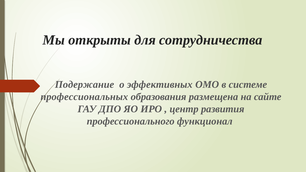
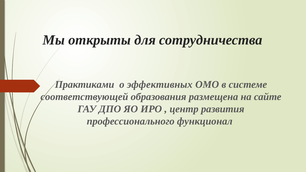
Подержание: Подержание -> Практиками (85, 85)
профессиональных: профессиональных -> соответствующей (84, 97)
